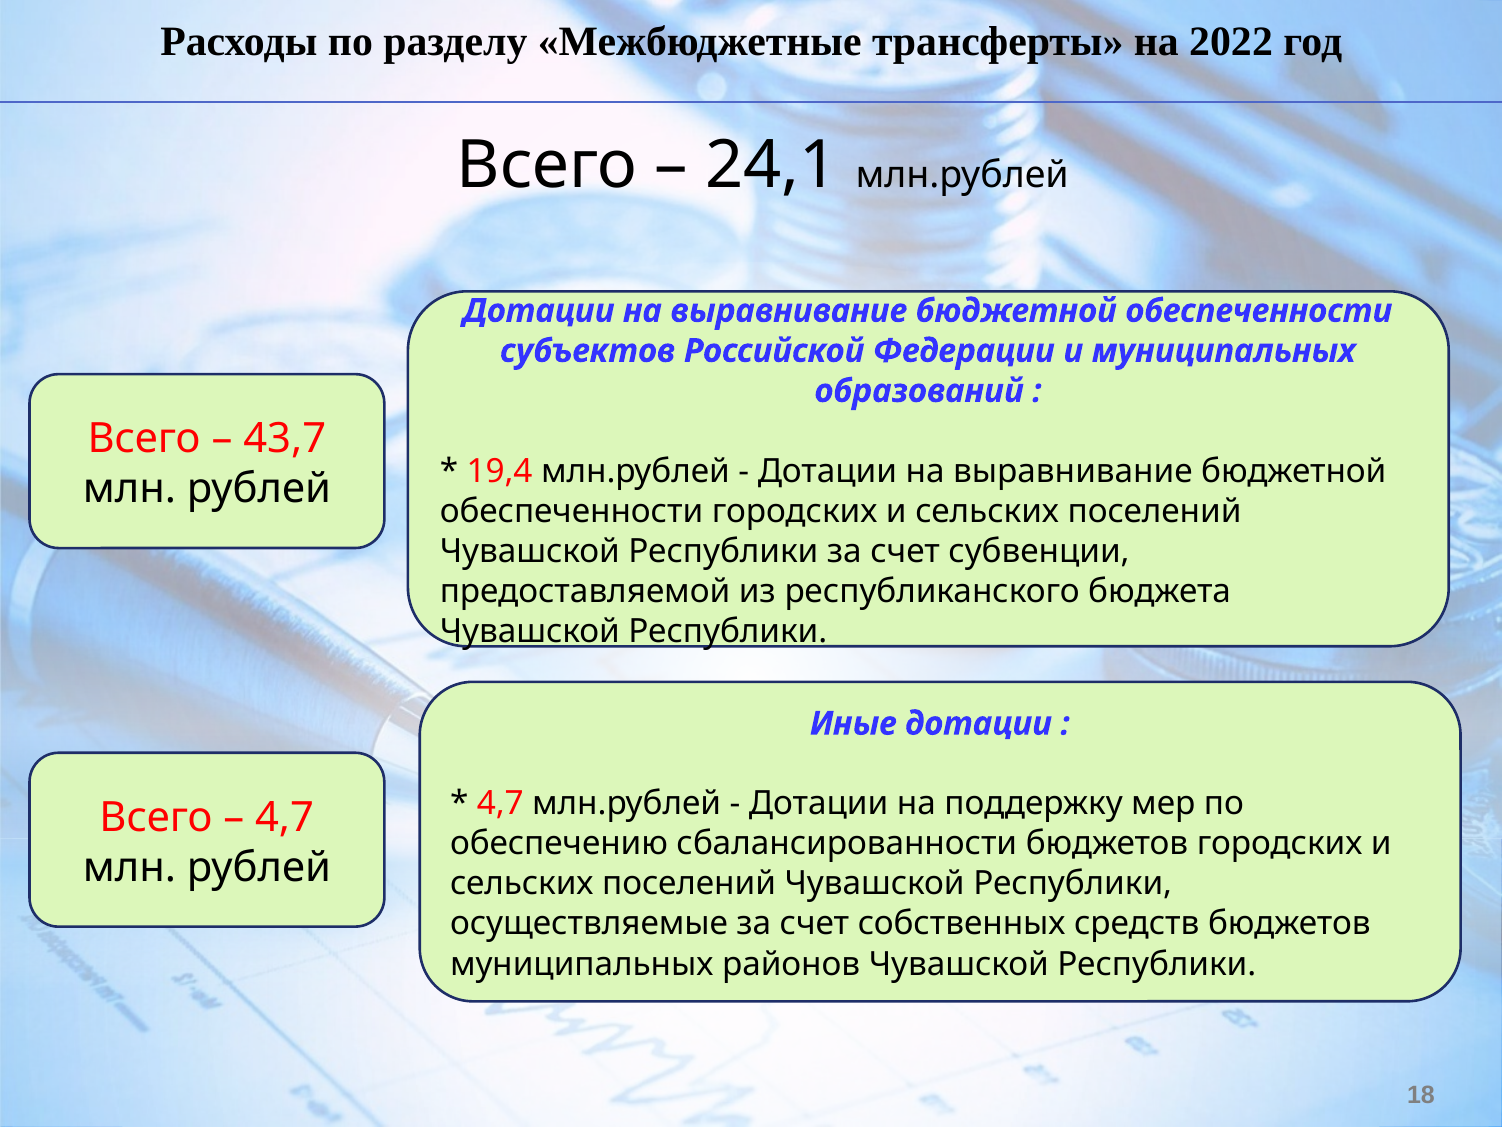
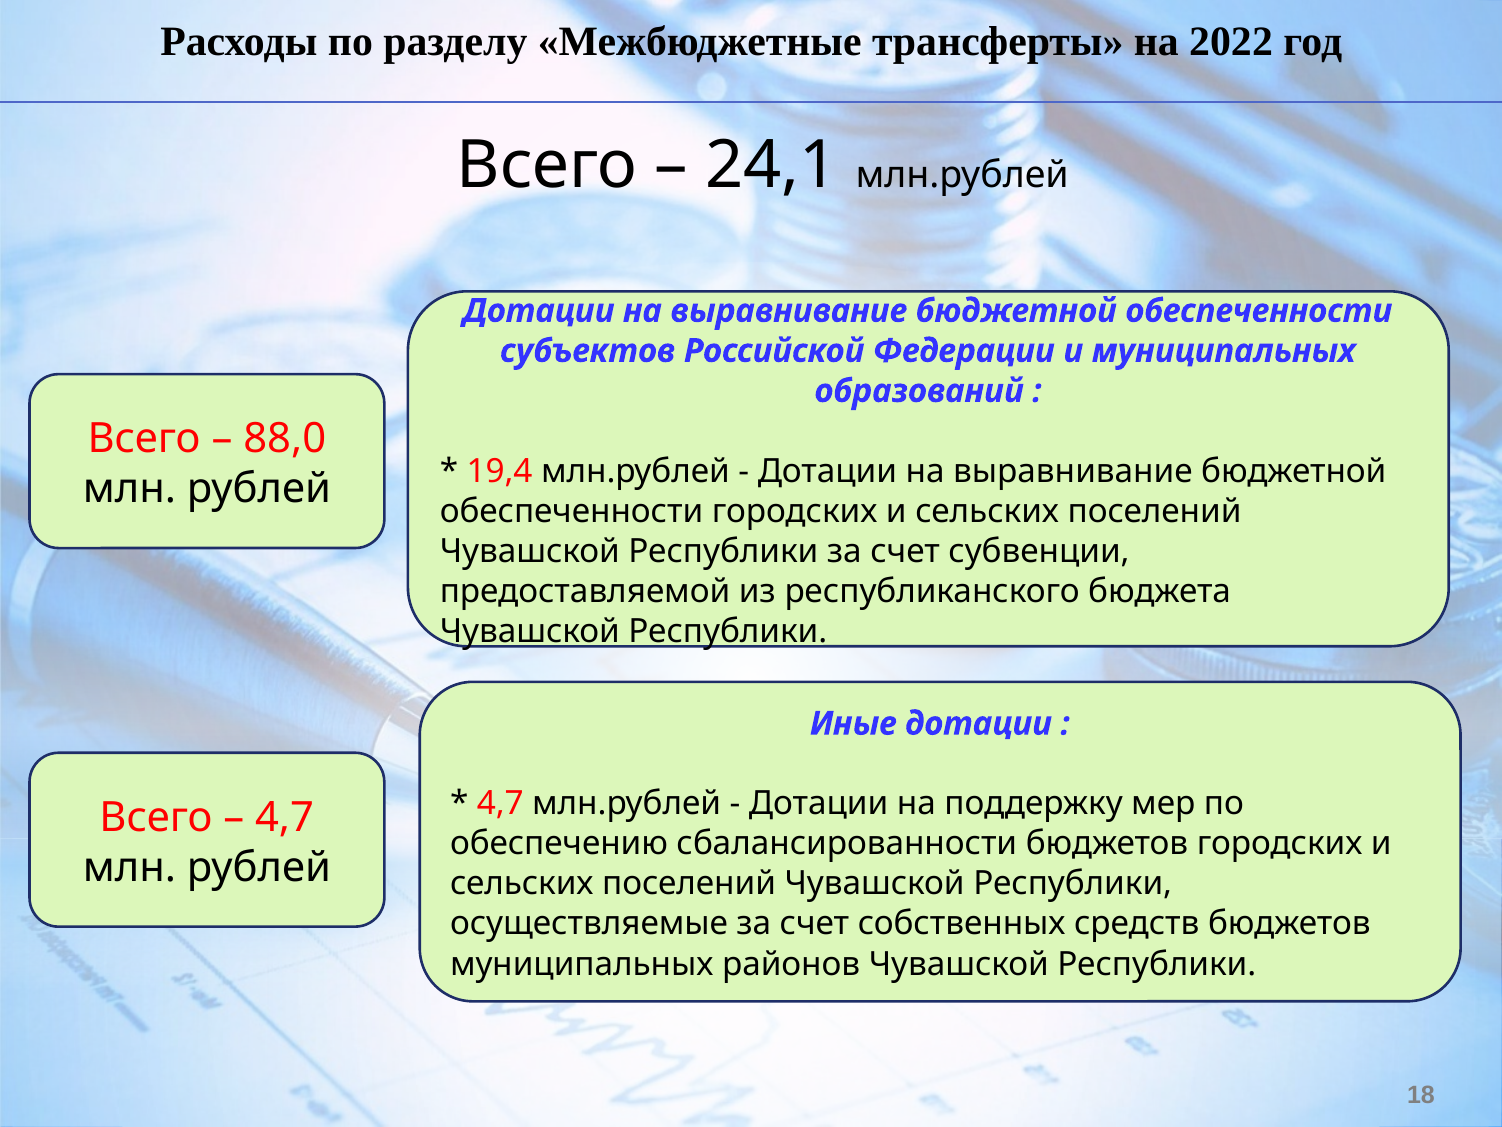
43,7: 43,7 -> 88,0 (285, 439)
